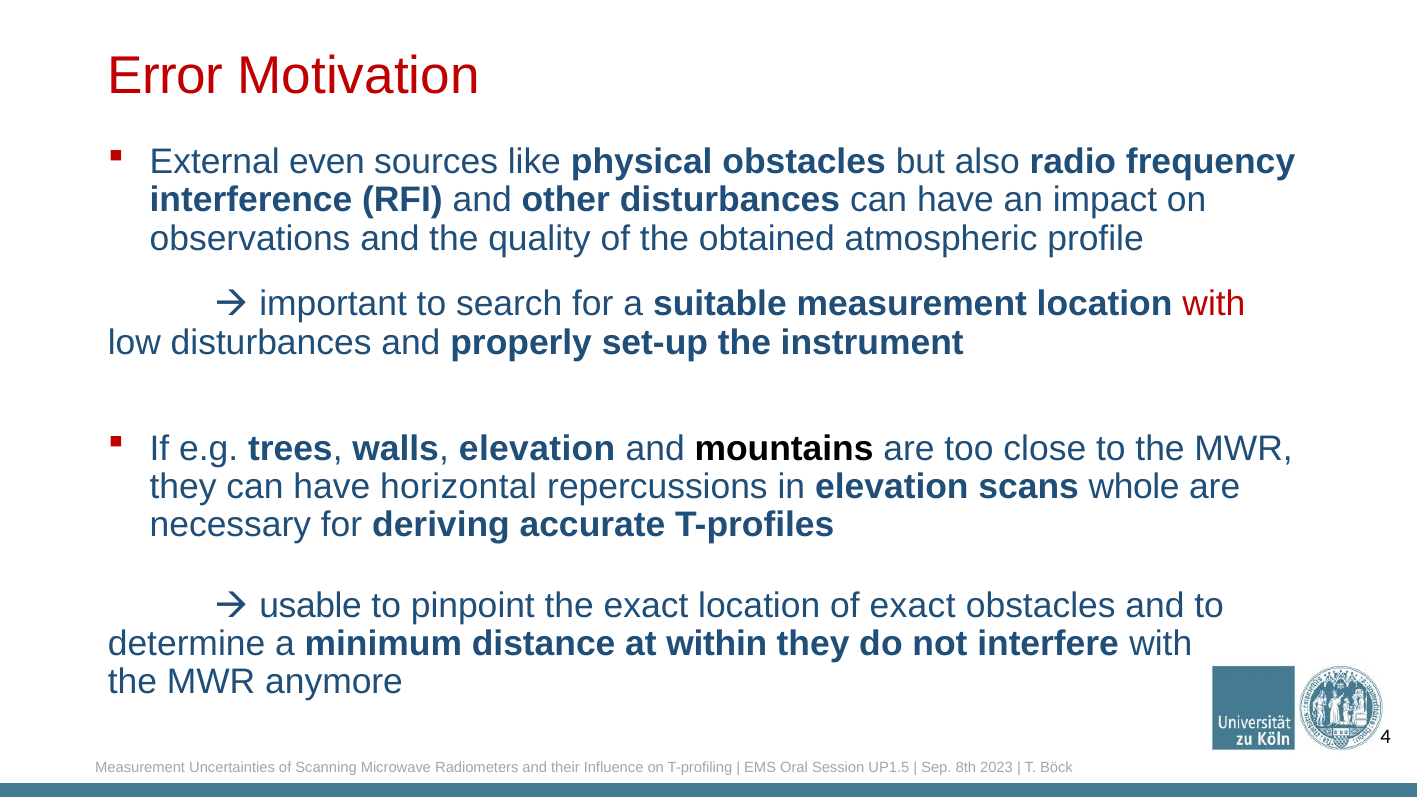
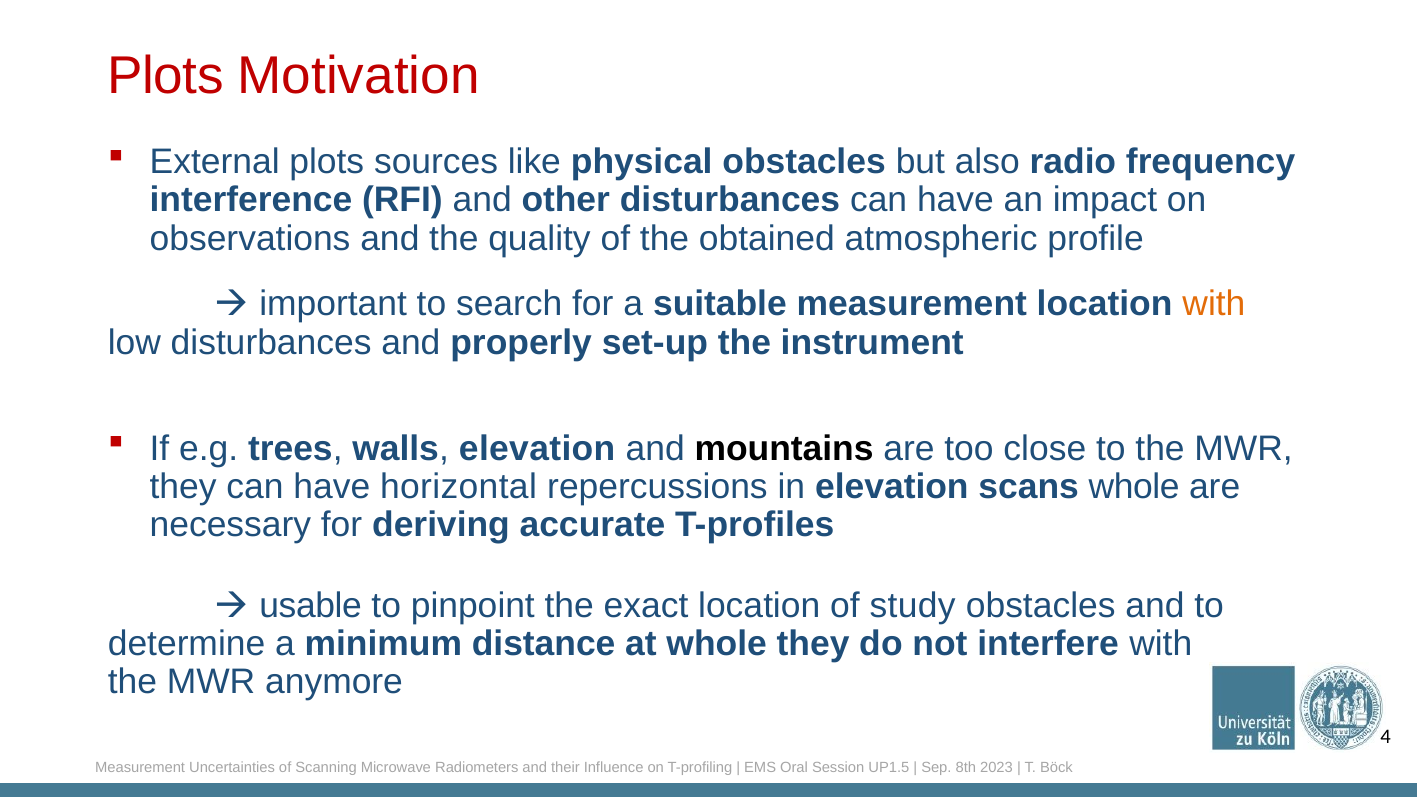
Error: Error -> Plots (166, 76)
External even: even -> plots (327, 162)
with colour: red -> orange (1214, 304)
of exact: exact -> study (913, 605)
at within: within -> whole (717, 644)
